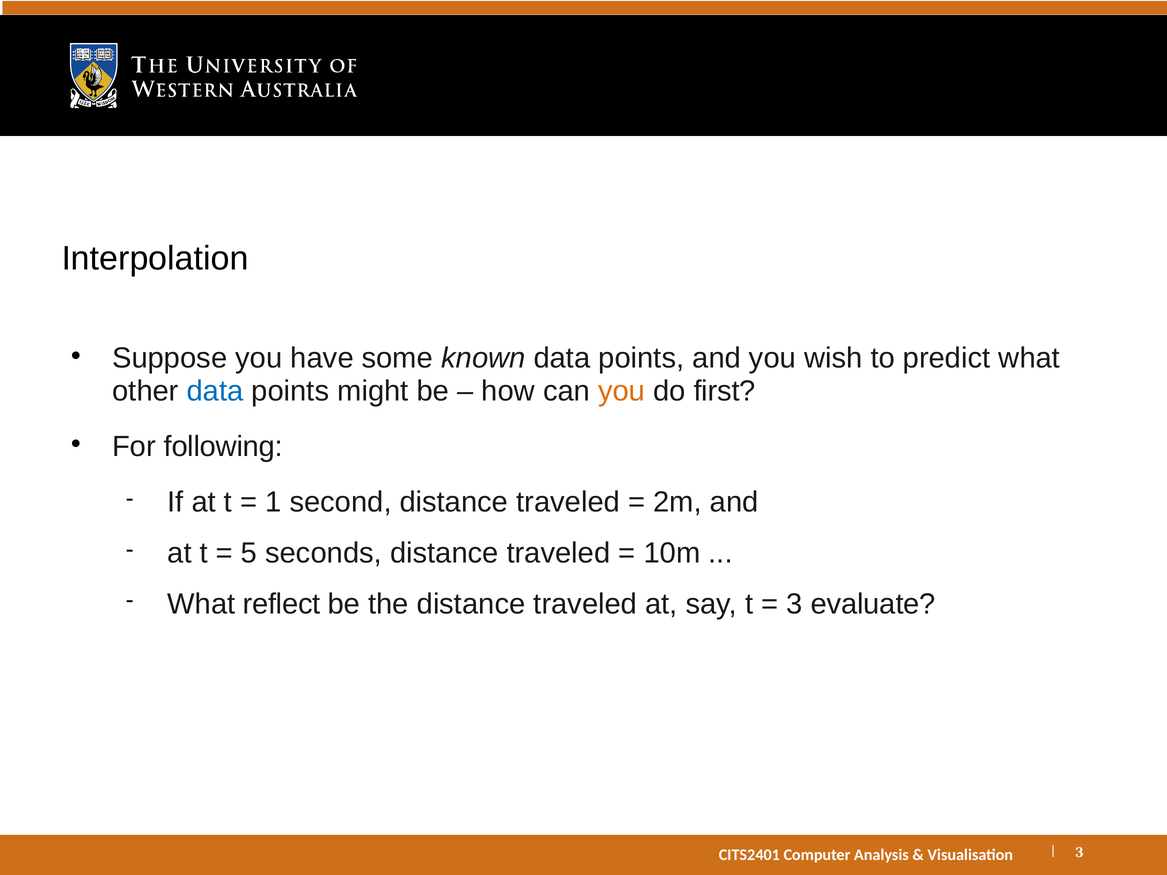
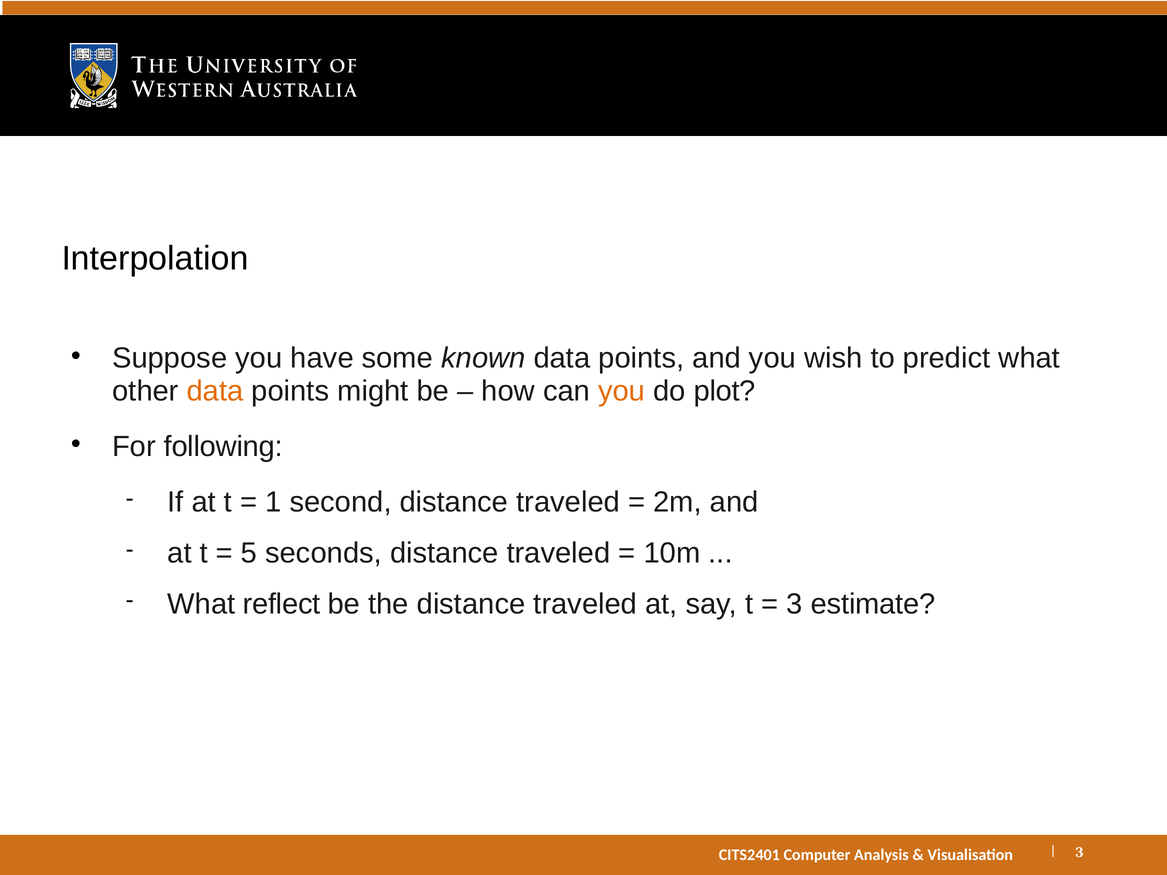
data colour: blue -> orange (215, 391)
first: first -> plot (725, 391)
evaluate: evaluate -> estimate (873, 604)
